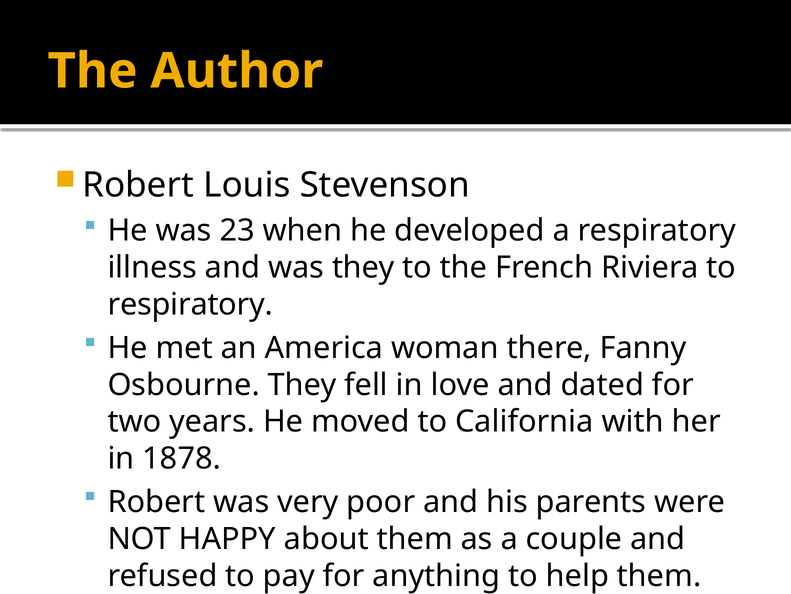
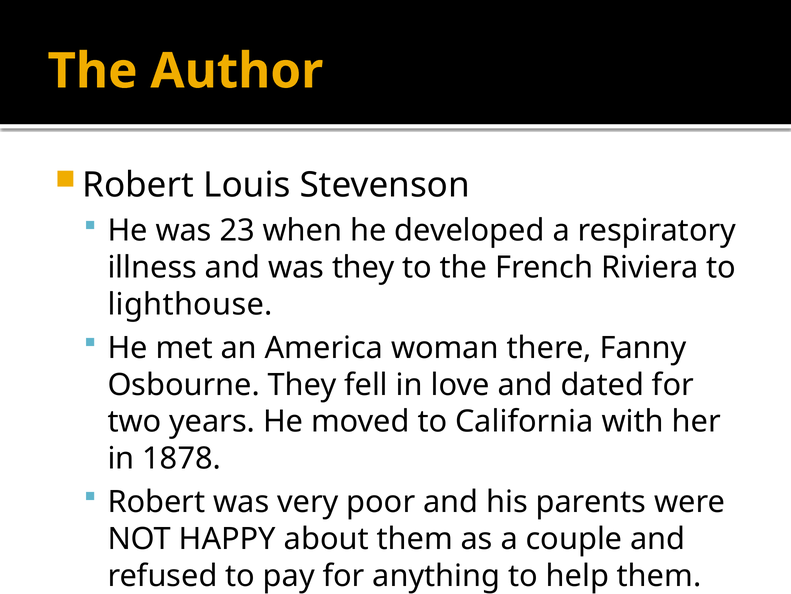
respiratory: respiratory -> lighthouse (190, 304)
